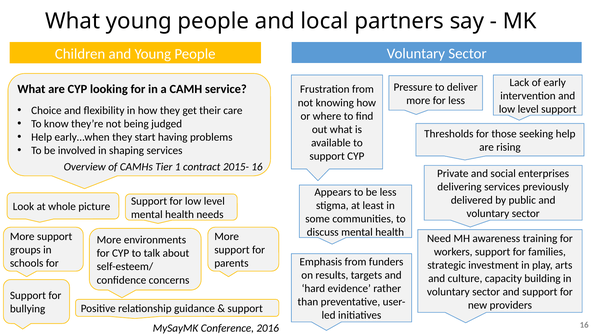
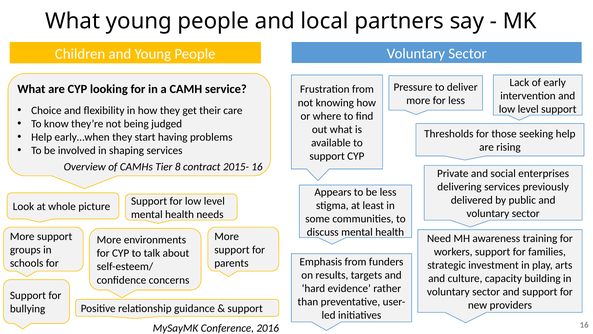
1: 1 -> 8 (178, 167)
